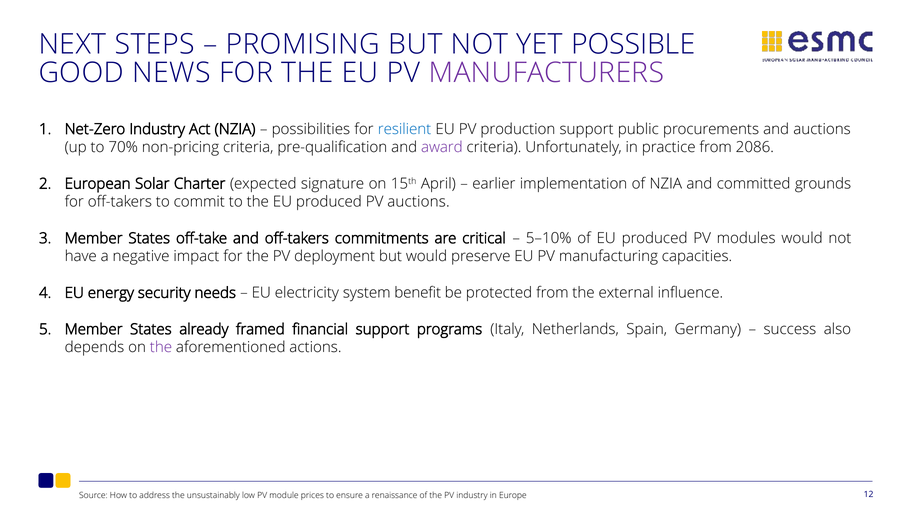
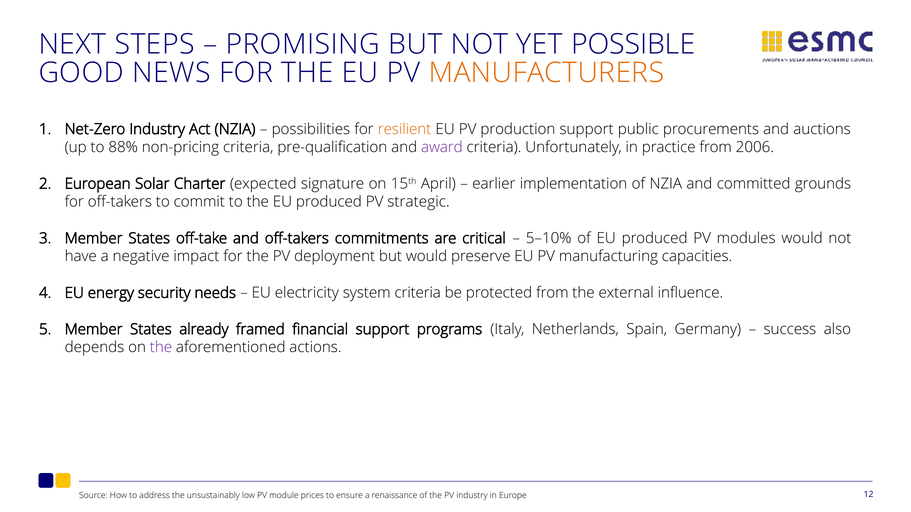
MANUFACTURERS colour: purple -> orange (546, 73)
resilient colour: blue -> orange (405, 129)
70%: 70% -> 88% (123, 147)
2086: 2086 -> 2006 (755, 147)
PV auctions: auctions -> strategic (418, 202)
system benefit: benefit -> criteria (418, 293)
